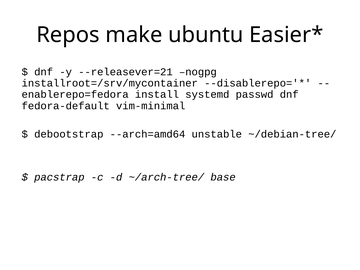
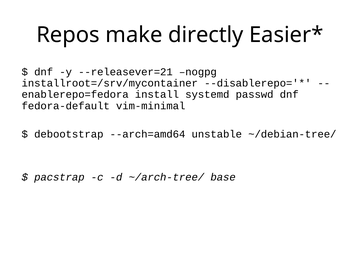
ubuntu: ubuntu -> directly (206, 35)
